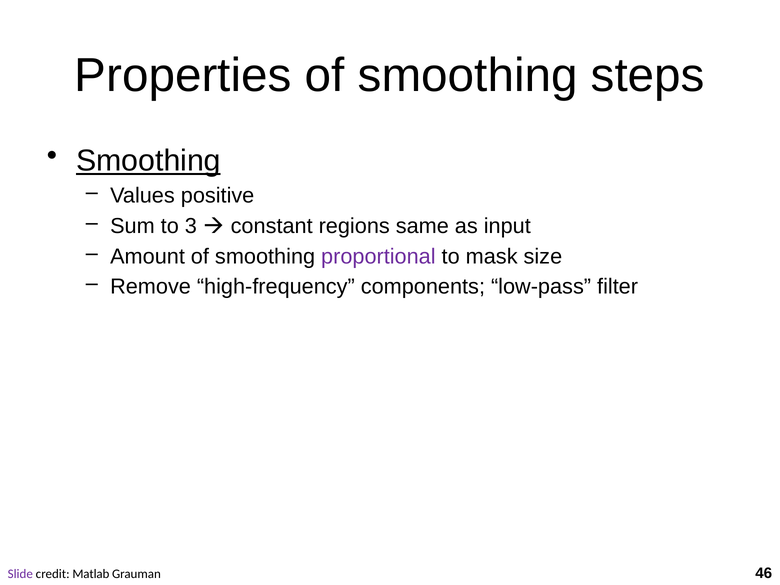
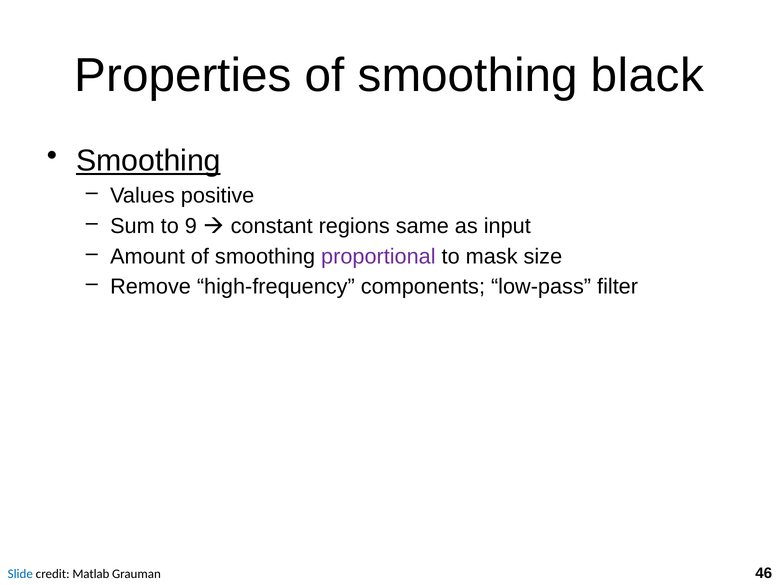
steps: steps -> black (647, 76)
3: 3 -> 9 (191, 226)
Slide colour: purple -> blue (20, 574)
